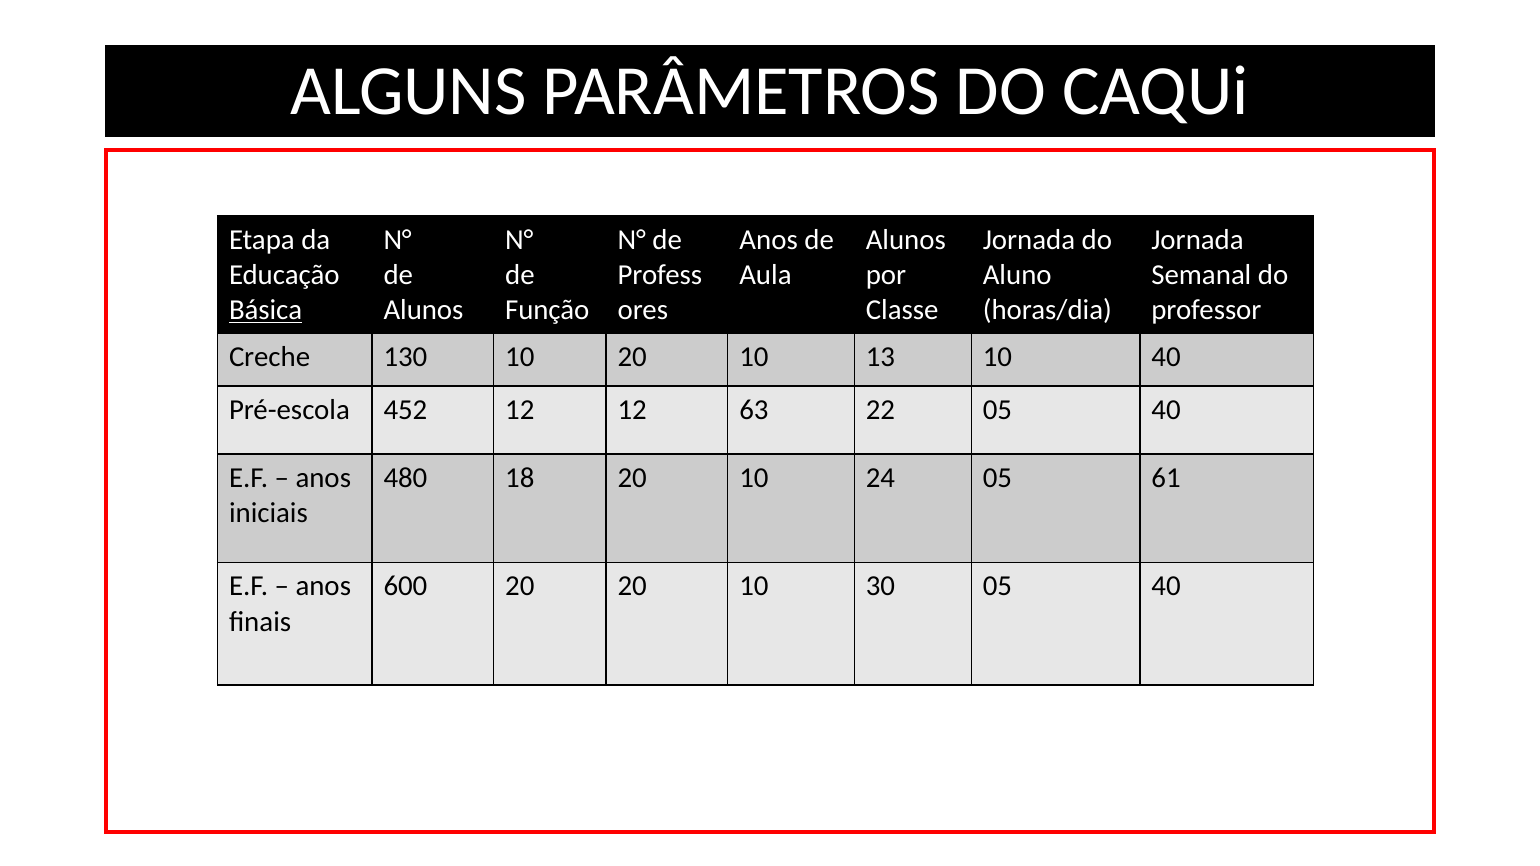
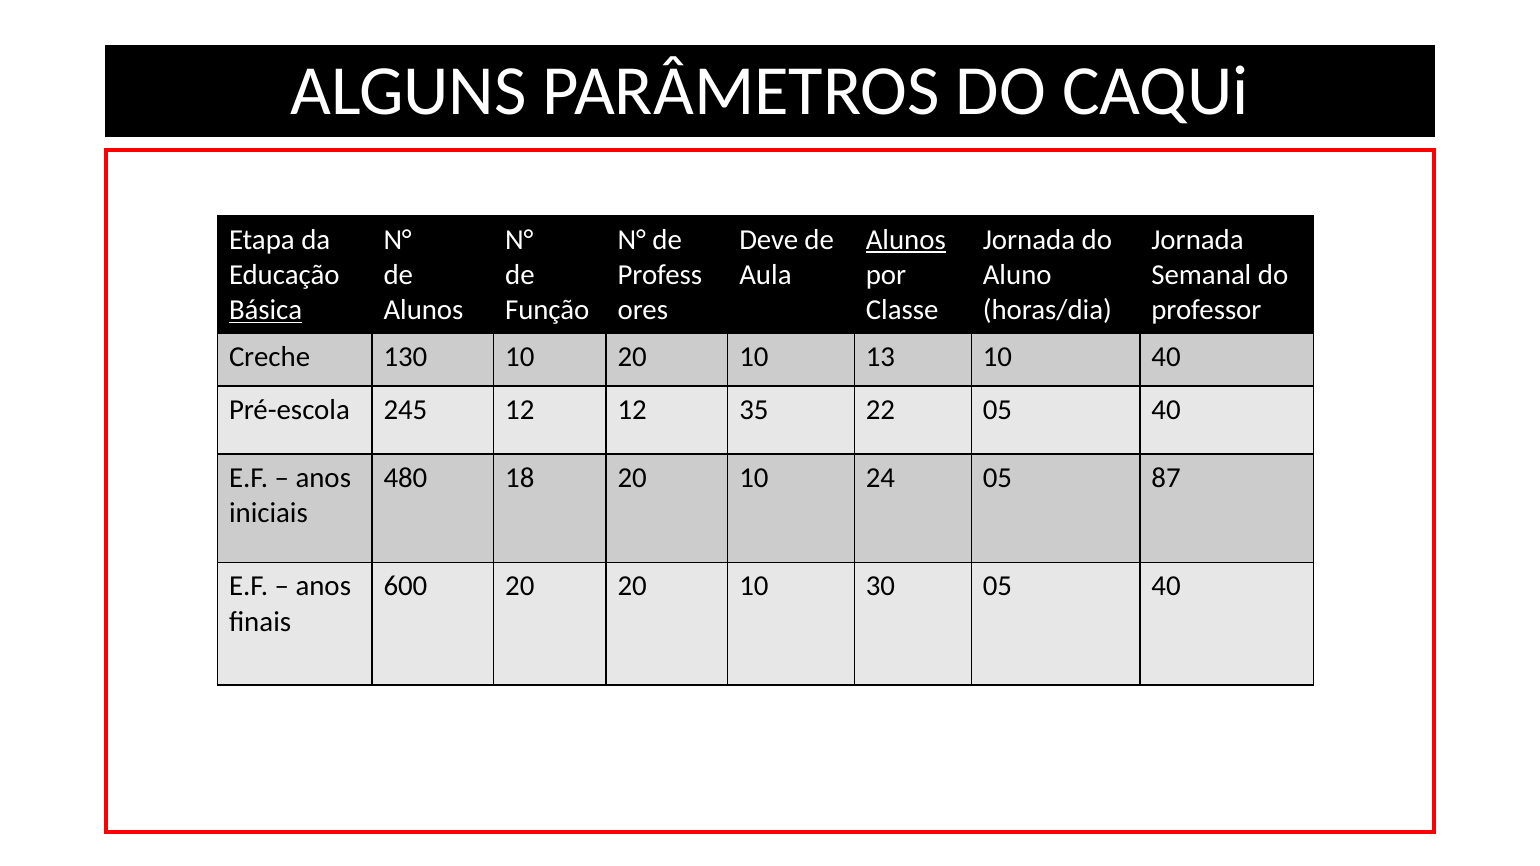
Anos: Anos -> Deve (769, 240)
Alunos underline: none -> present (906, 240)
452: 452 -> 245 (405, 410)
63: 63 -> 35 (754, 410)
61: 61 -> 87 (1166, 478)
